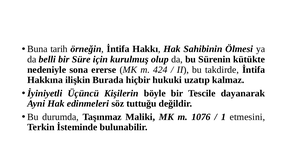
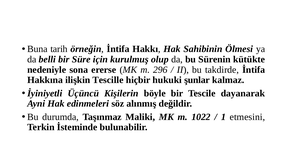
424: 424 -> 296 (160, 70)
Burada: Burada -> Tescille (108, 80)
uzatıp: uzatıp -> şunlar (197, 80)
tuttuğu: tuttuğu -> alınmış (141, 104)
1076: 1076 -> 1022 (201, 117)
